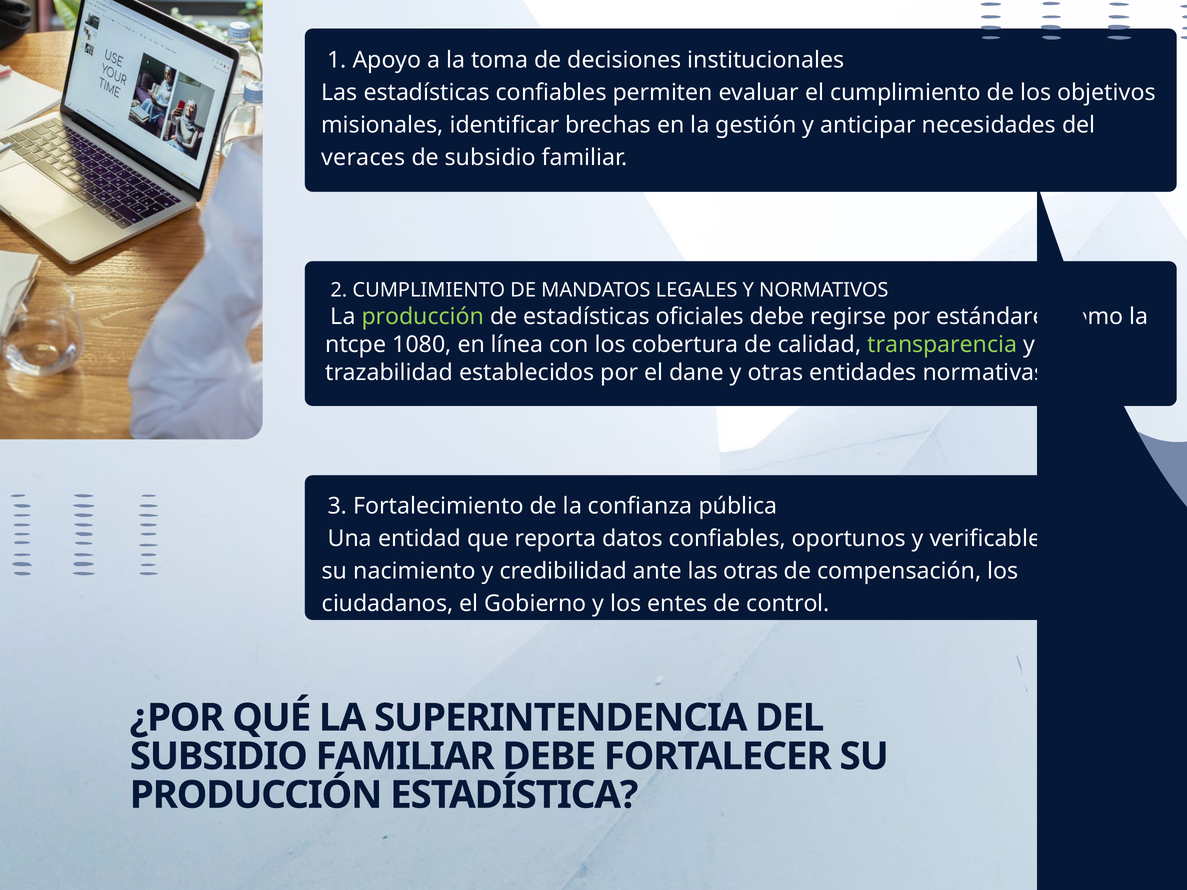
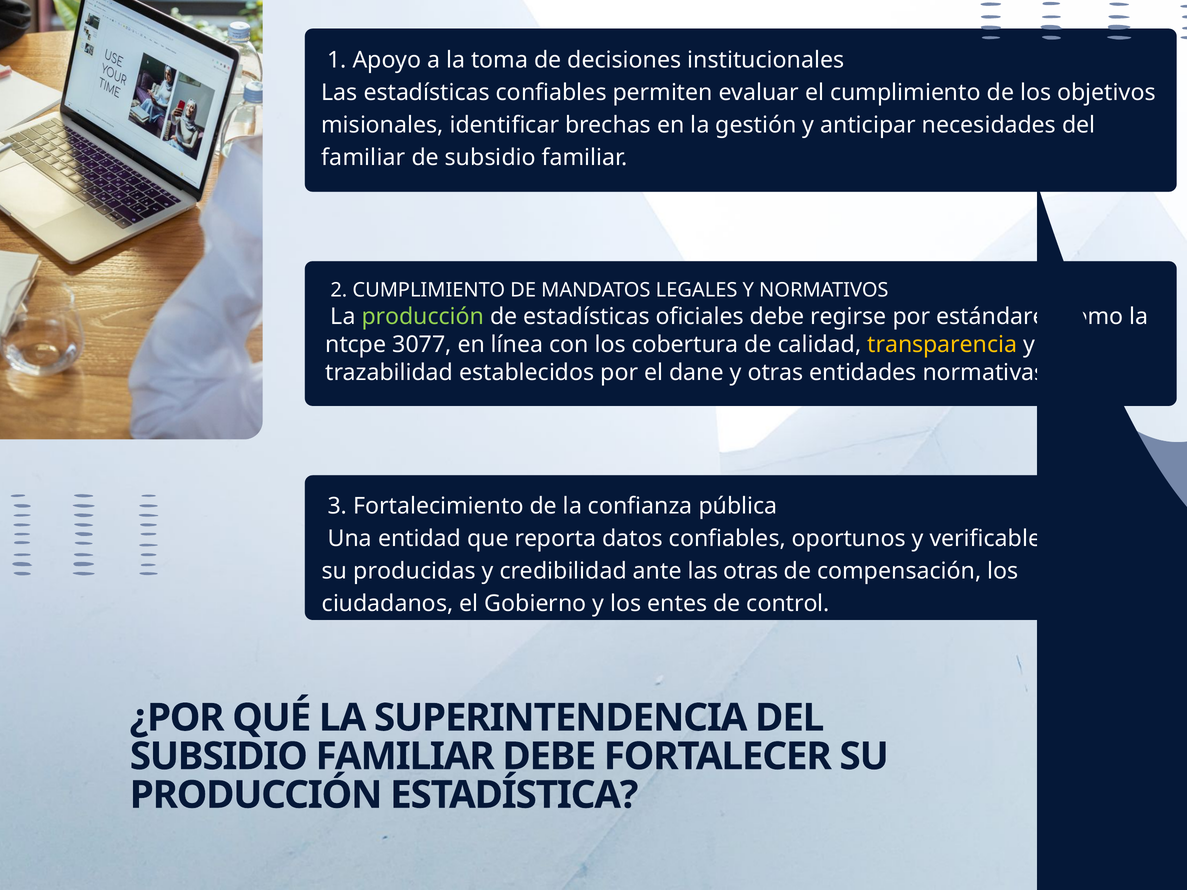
veraces: veraces -> familiar (363, 158)
1080: 1080 -> 3077 (422, 345)
transparencia colour: light green -> yellow (942, 345)
nacimiento: nacimiento -> producidas (415, 571)
